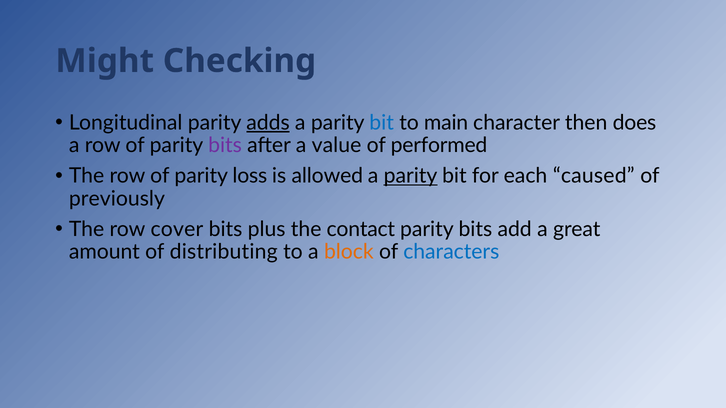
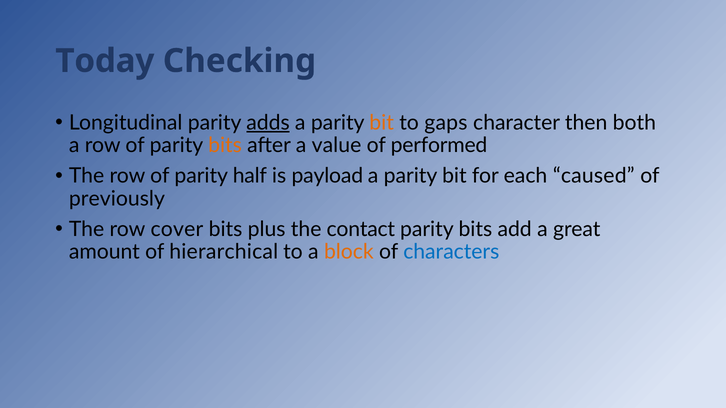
Might: Might -> Today (105, 61)
bit colour: blue -> orange (382, 123)
main: main -> gaps (446, 123)
does: does -> both (634, 123)
bits colour: purple -> orange (225, 146)
loss: loss -> half (250, 176)
allowed: allowed -> payload (327, 176)
parity underline: present -> none (410, 176)
distributing: distributing -> hierarchical (224, 252)
